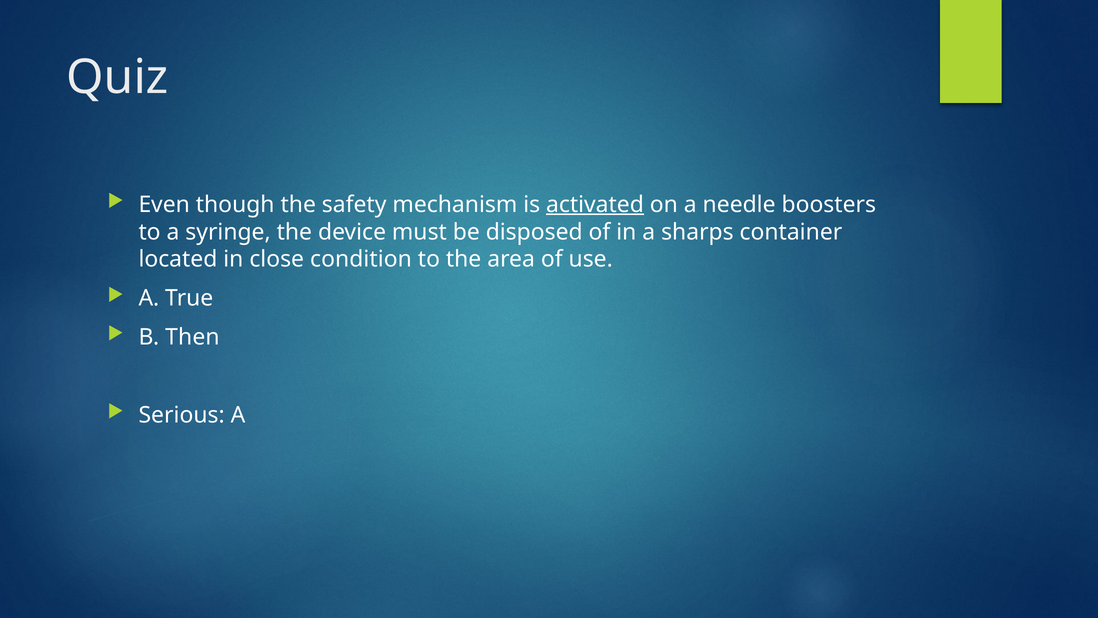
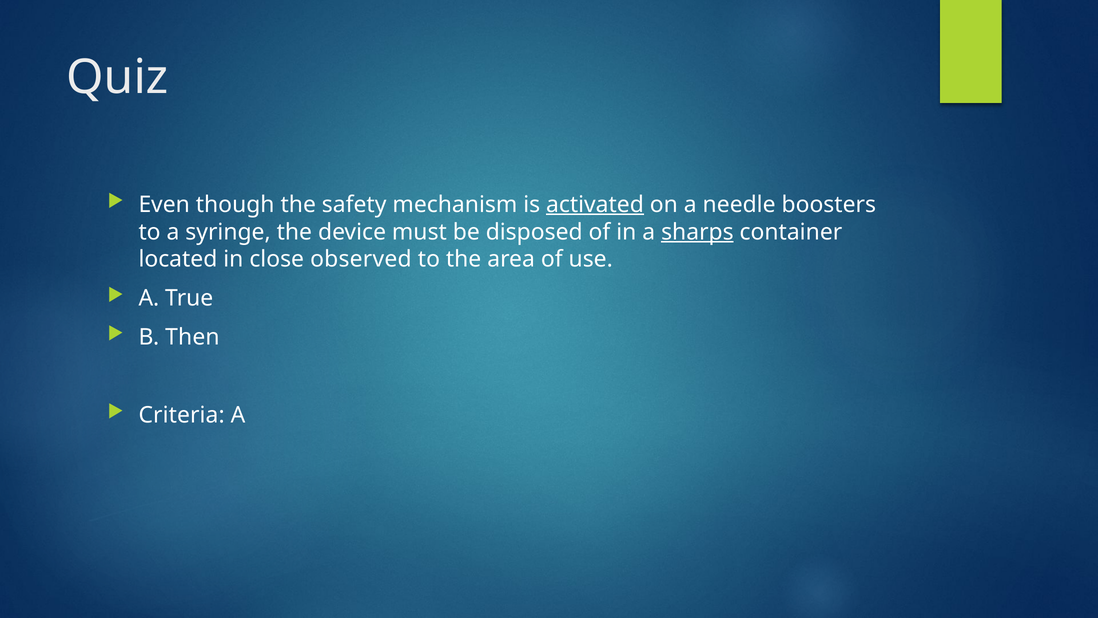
sharps underline: none -> present (697, 232)
condition: condition -> observed (361, 259)
Serious: Serious -> Criteria (182, 415)
